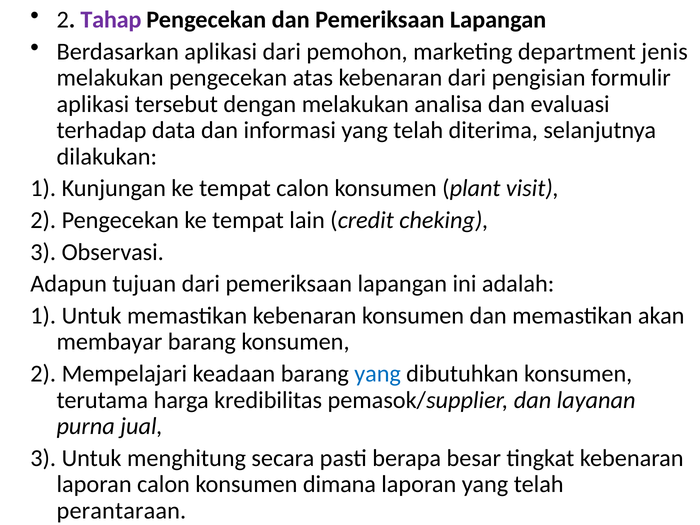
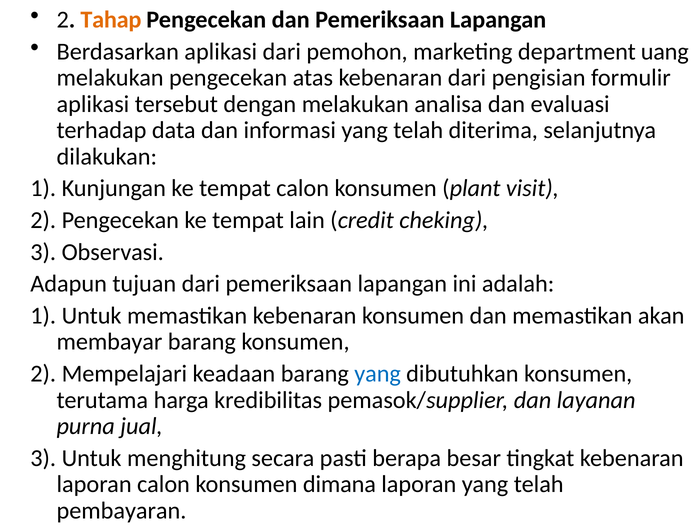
Tahap colour: purple -> orange (111, 20)
jenis: jenis -> uang (665, 52)
perantaraan: perantaraan -> pembayaran (122, 511)
